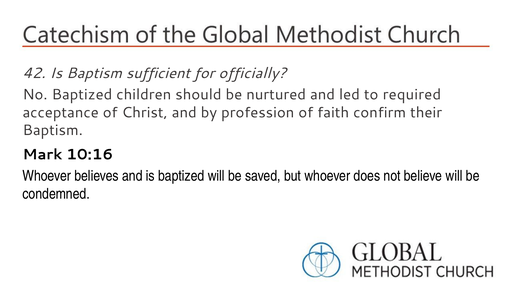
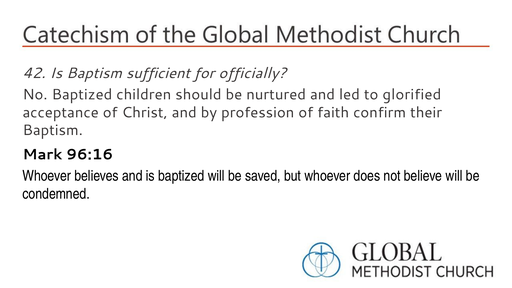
required: required -> glorified (412, 95)
10:16: 10:16 -> 96:16 (90, 155)
